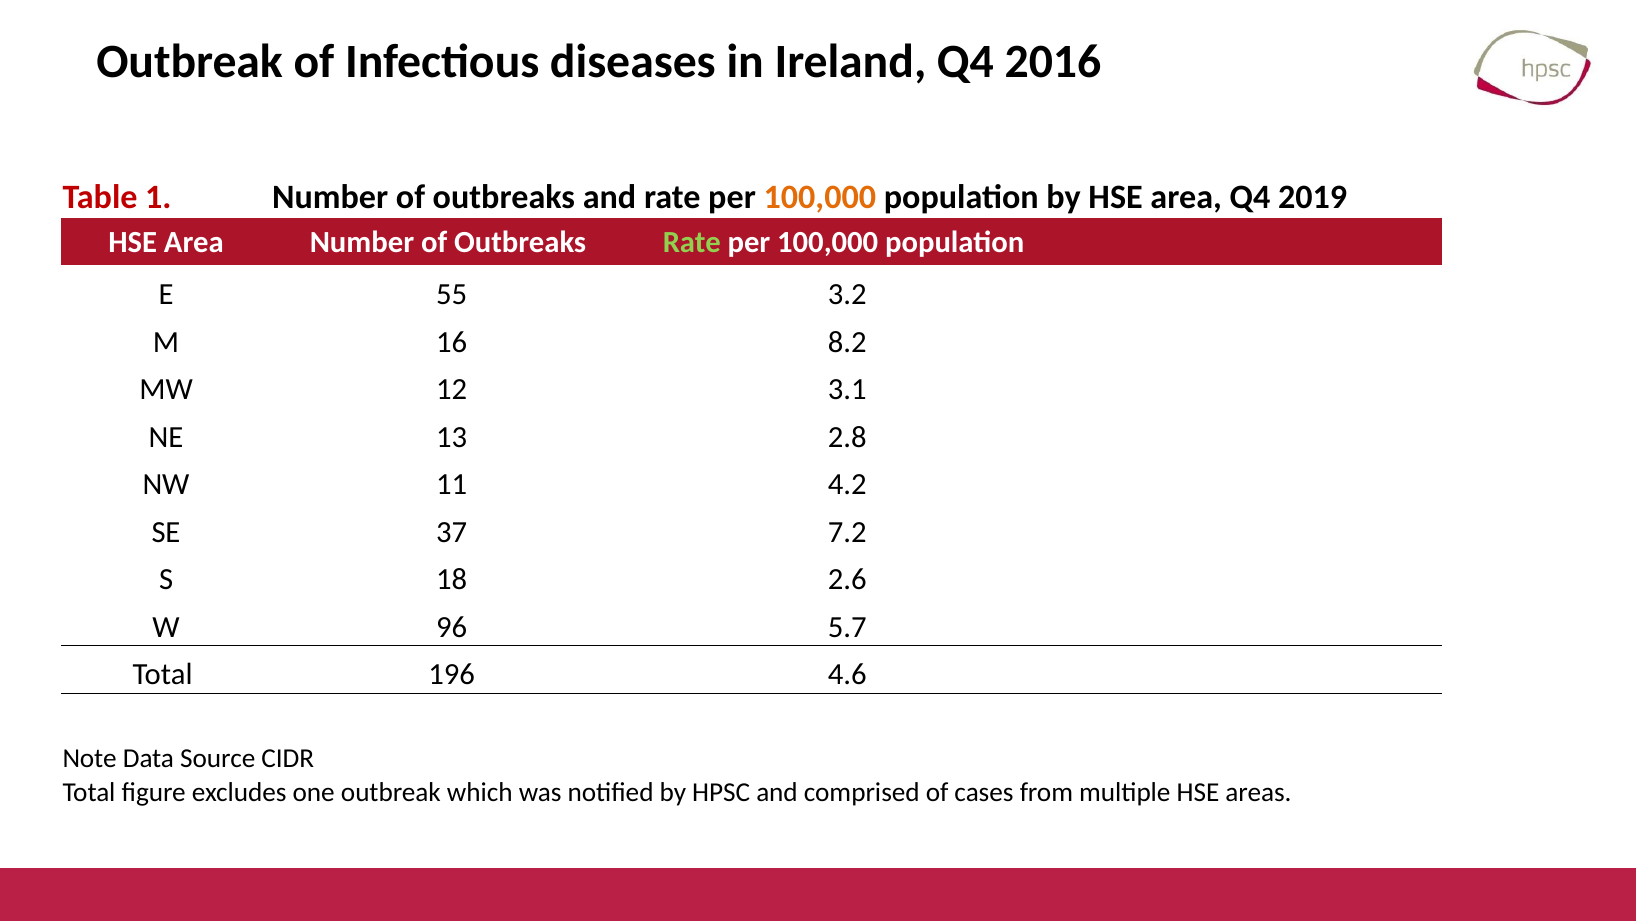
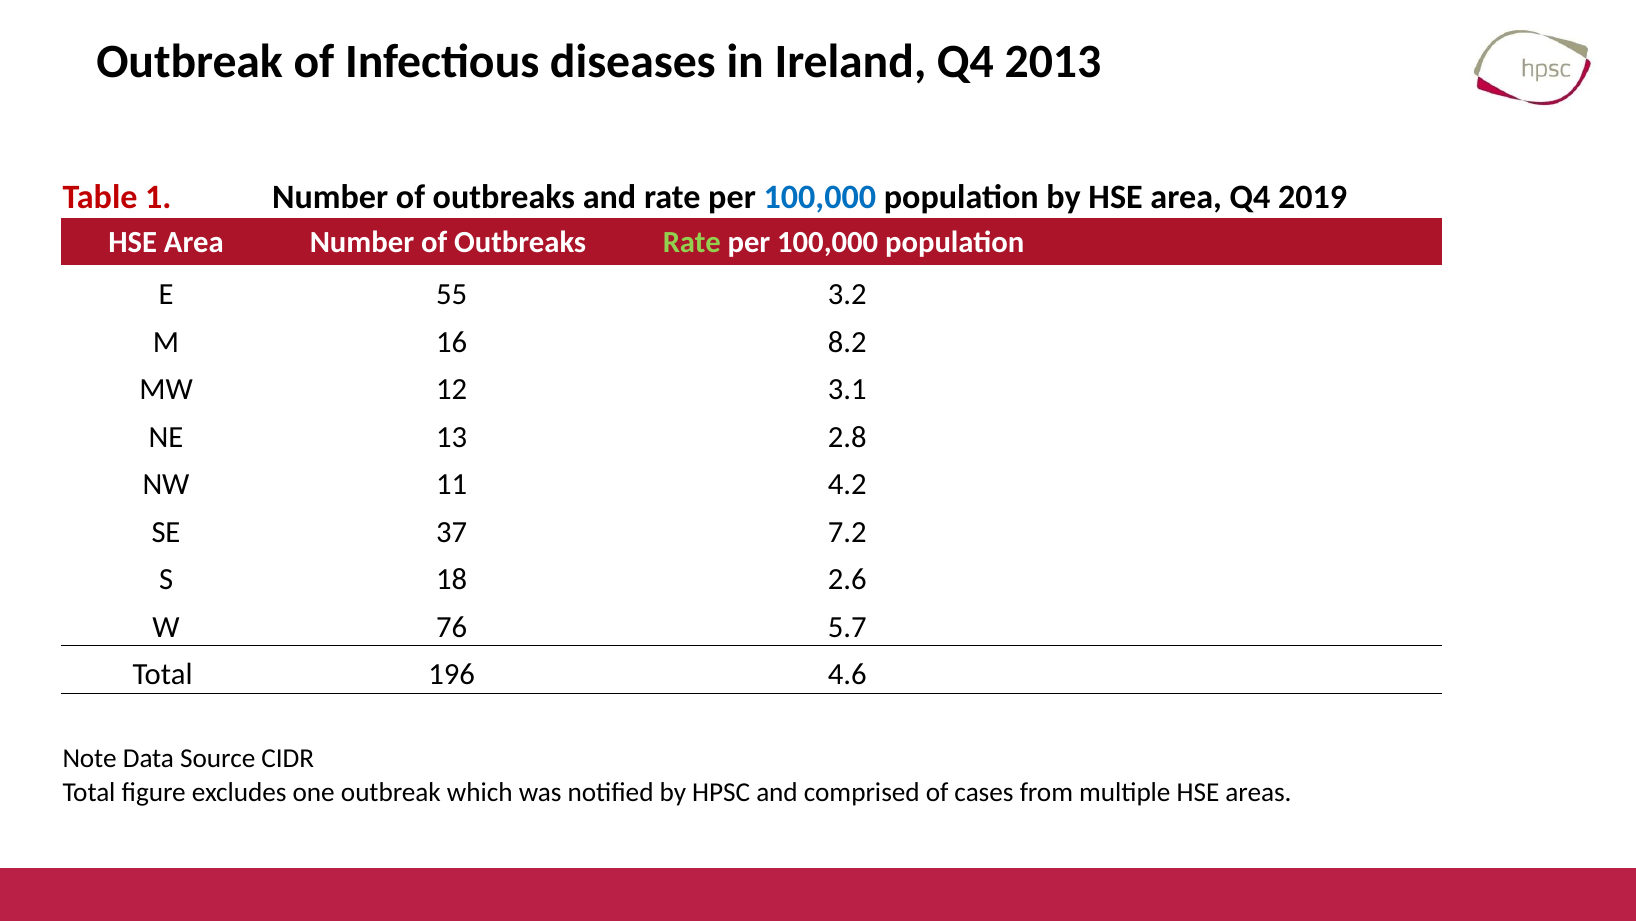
2016: 2016 -> 2013 (1053, 62)
100,000 colour: orange -> blue (820, 197)
96: 96 -> 76 (452, 627)
